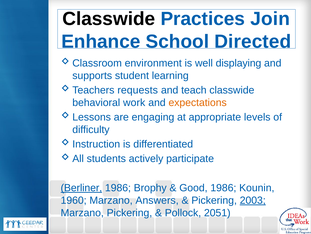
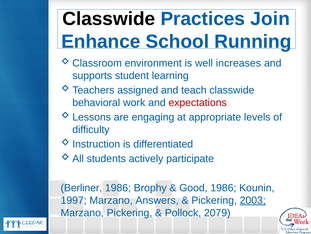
Directed: Directed -> Running (253, 42)
displaying: displaying -> increases (238, 63)
requests: requests -> assigned (138, 90)
expectations colour: orange -> red (198, 102)
Berliner underline: present -> none (81, 187)
1960: 1960 -> 1997 (74, 200)
2051: 2051 -> 2079 (217, 212)
